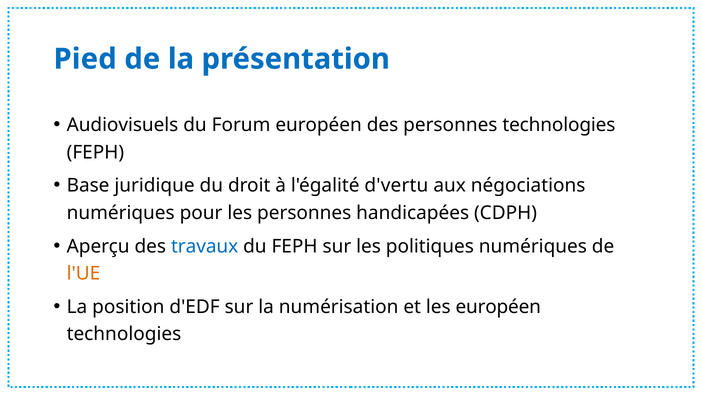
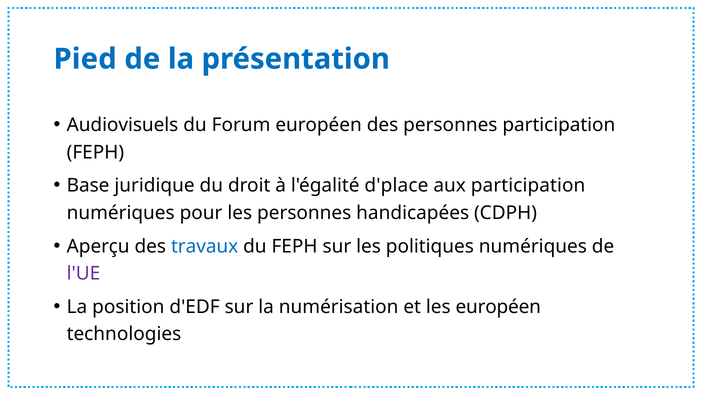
personnes technologies: technologies -> participation (559, 125)
d'vertu: d'vertu -> d'place (396, 186)
aux négociations: négociations -> participation (528, 186)
l'UE colour: orange -> purple (83, 274)
